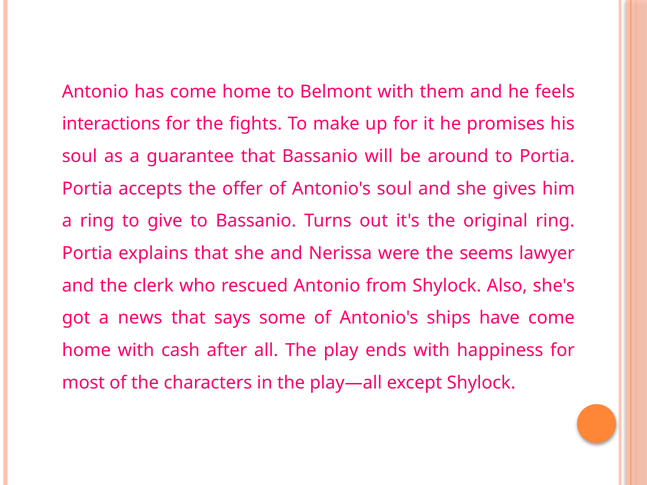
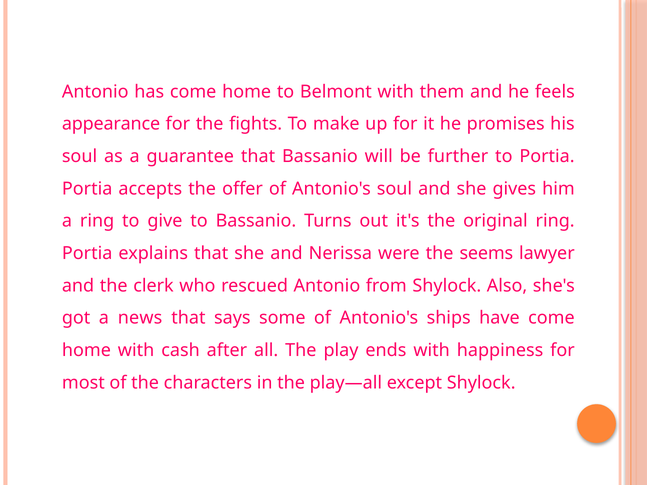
interactions: interactions -> appearance (111, 124)
around: around -> further (458, 156)
